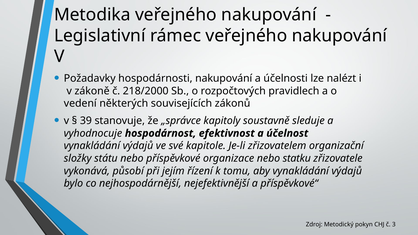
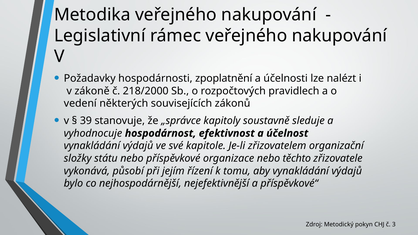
hospodárnosti nakupování: nakupování -> zpoplatnění (224, 79)
statku: statku -> těchto (297, 158)
